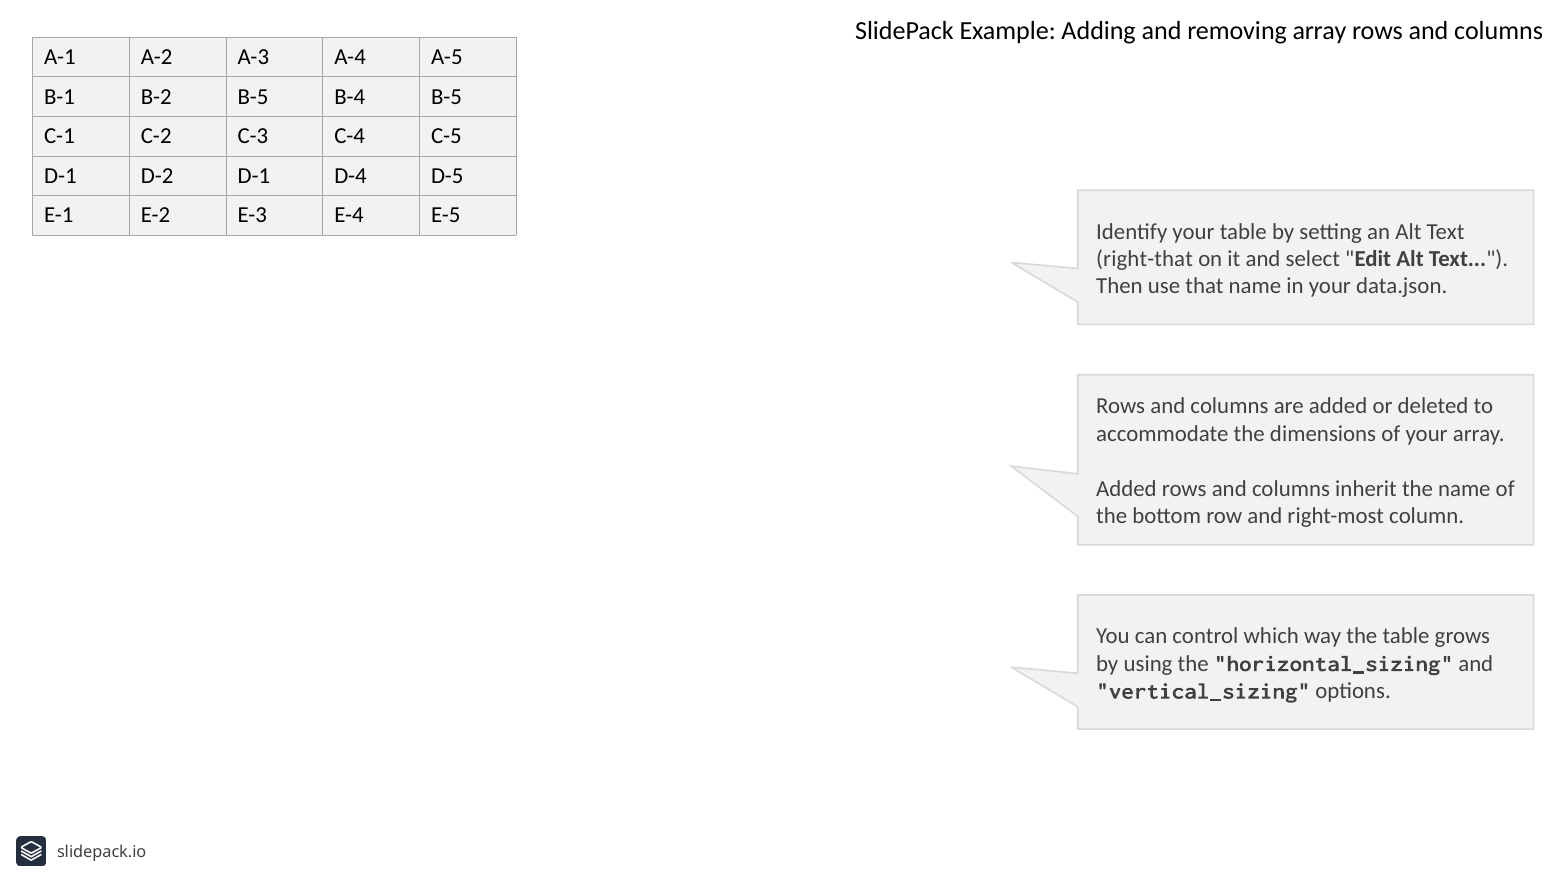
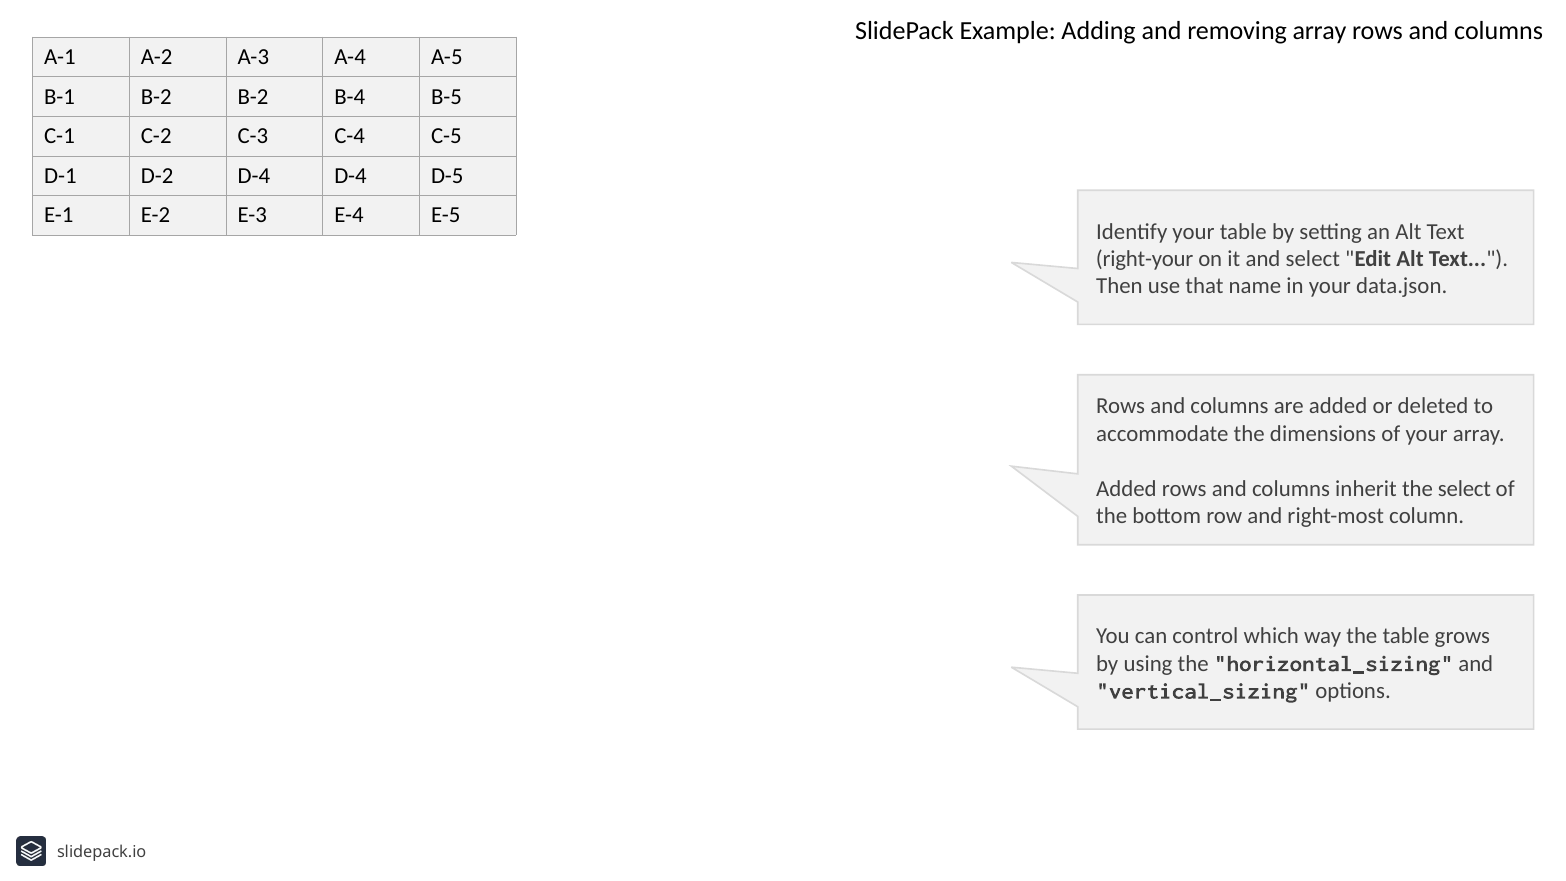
B-2 B-5: B-5 -> B-2 (253, 97)
D-2 D-1: D-1 -> D-4 (254, 176)
right-that: right-that -> right-your (1145, 259)
the name: name -> select (1464, 489)
